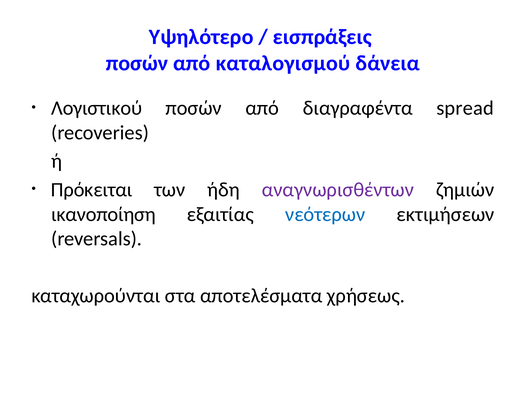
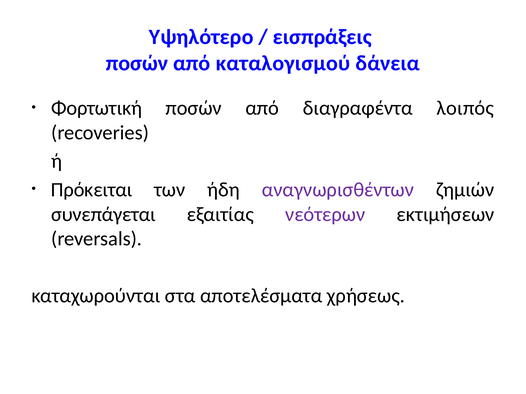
Λογιστικού: Λογιστικού -> Φορτωτική (97, 108)
spread: spread -> λοιπός (465, 108)
ικανοποίηση: ικανοποίηση -> συνεπάγεται (103, 215)
νεότερων colour: blue -> purple (325, 215)
